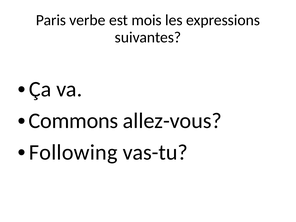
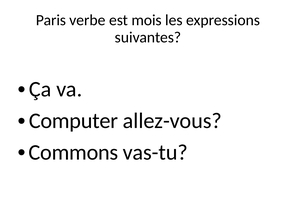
Commons: Commons -> Computer (73, 121)
Following: Following -> Commons (73, 152)
